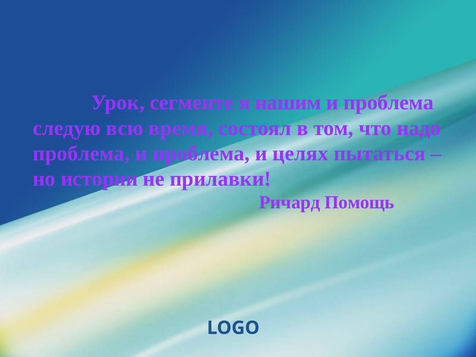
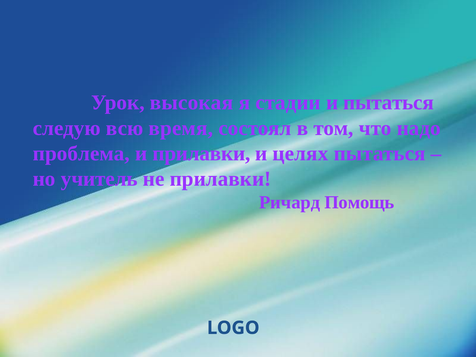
сегменте: сегменте -> высокая (192, 103)
нашим: нашим -> стадии (288, 103)
проблема: проблема -> пытаться (389, 103)
проблема: проблема -> прилавки (201, 153)
истории: истории -> учитель (99, 179)
